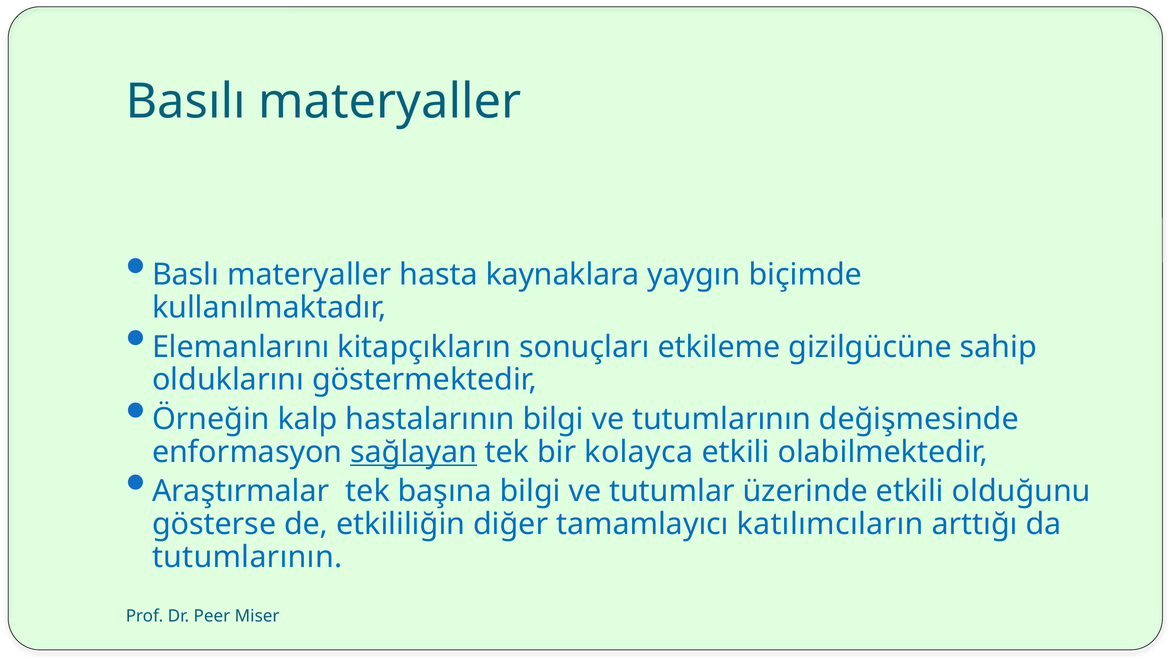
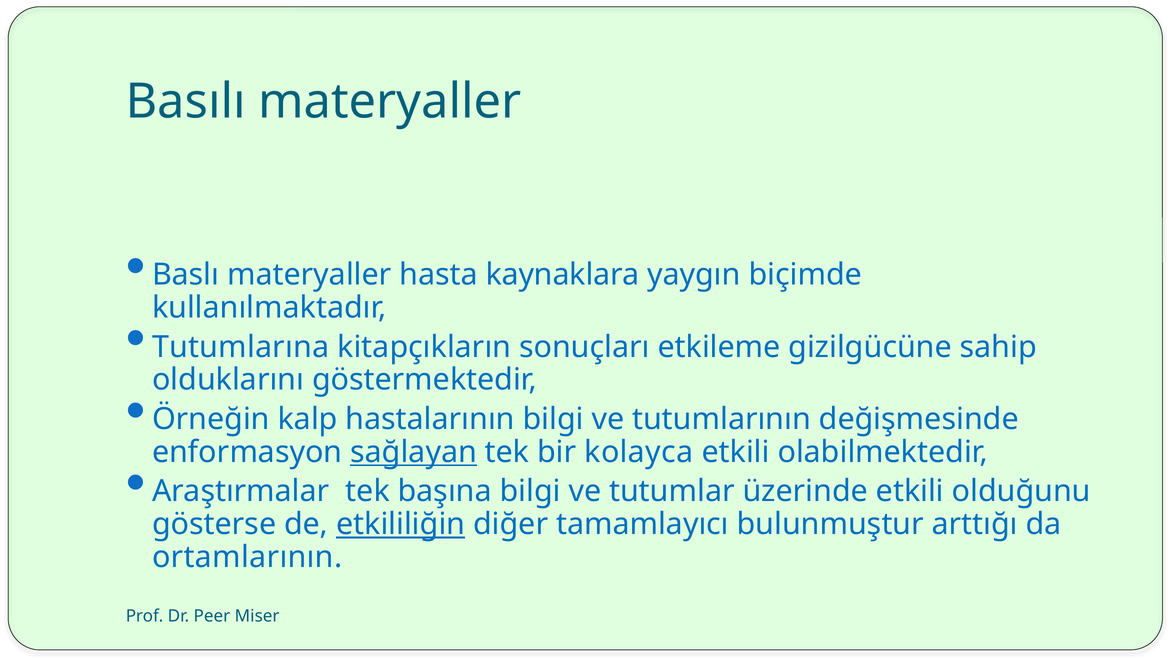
Elemanlarını: Elemanlarını -> Tutumlarına (241, 347)
etkililiğin underline: none -> present (401, 524)
katılımcıların: katılımcıların -> bulunmuştur (830, 524)
tutumlarının: tutumlarının -> ortamlarının (247, 557)
